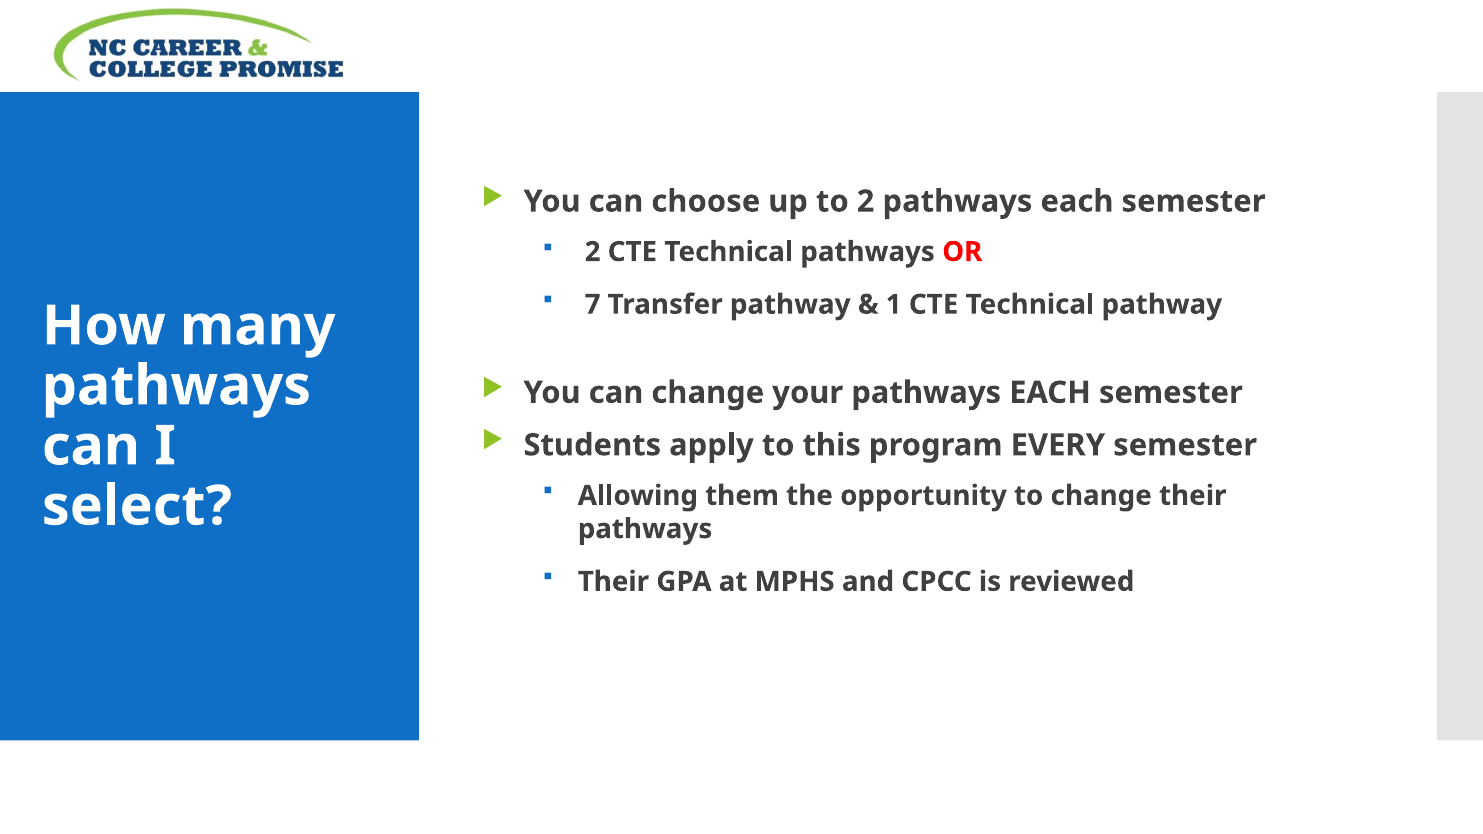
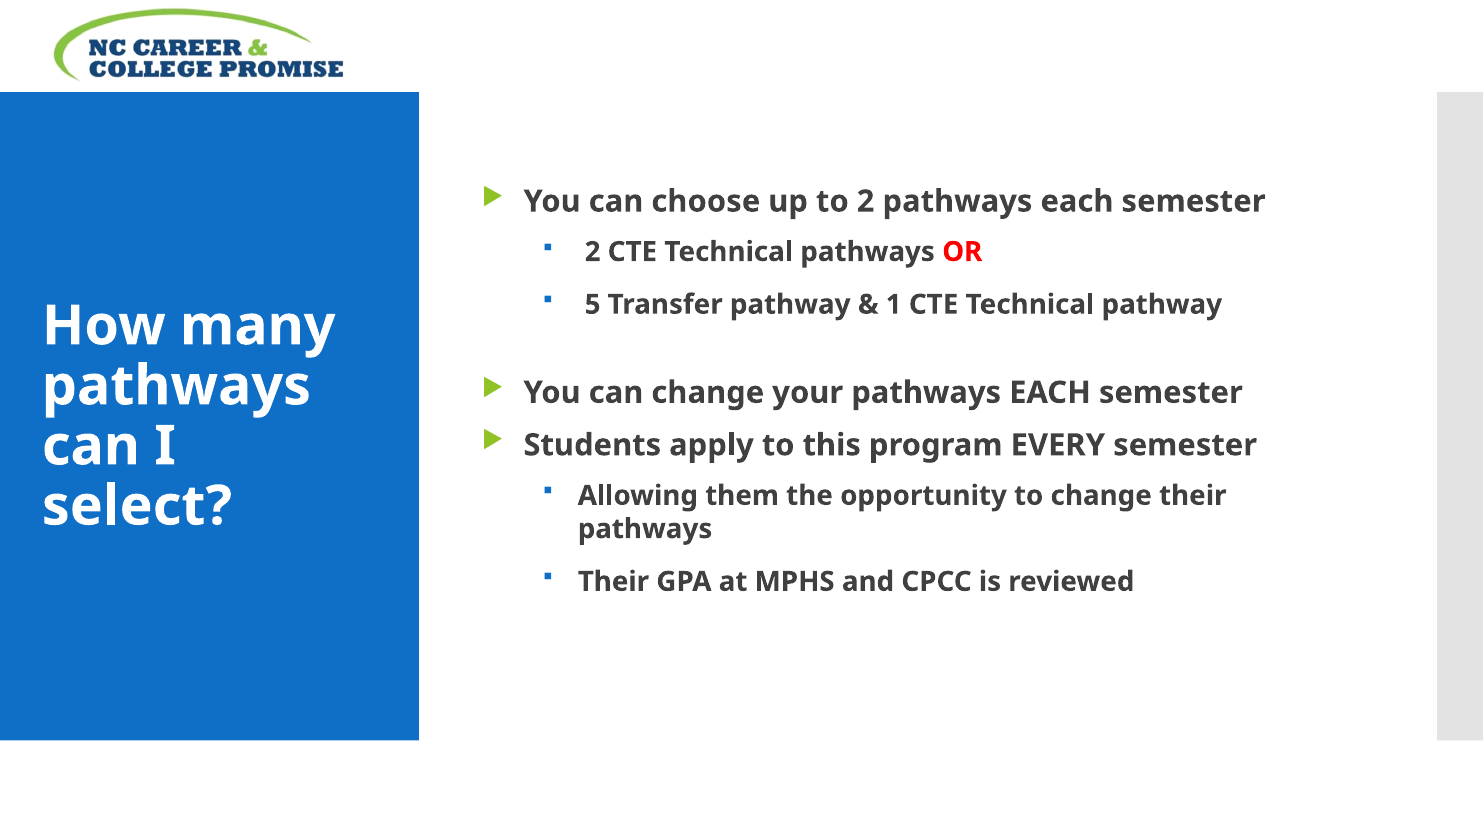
7: 7 -> 5 (593, 305)
